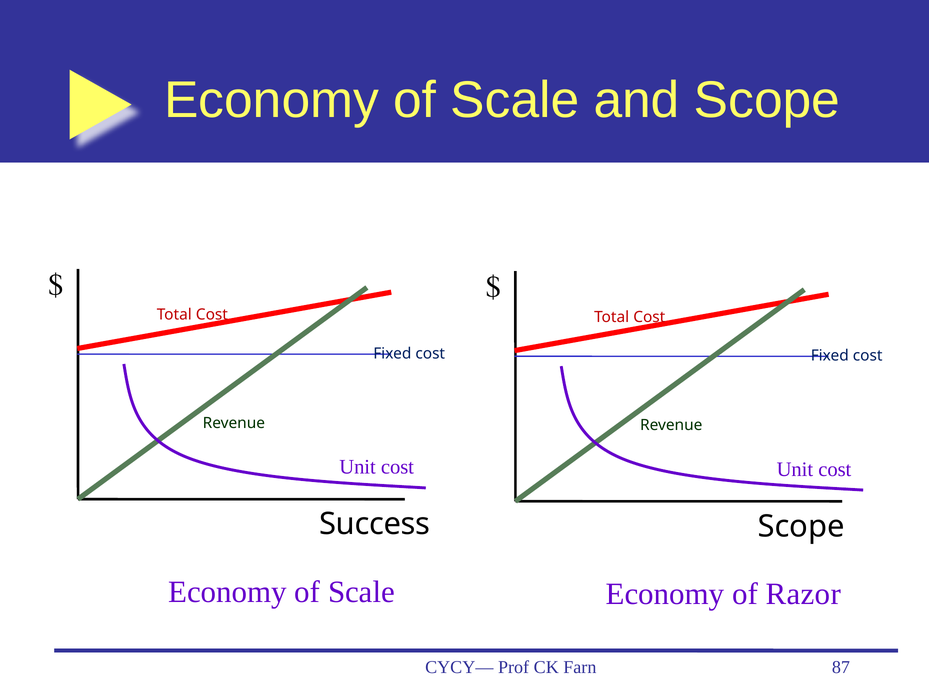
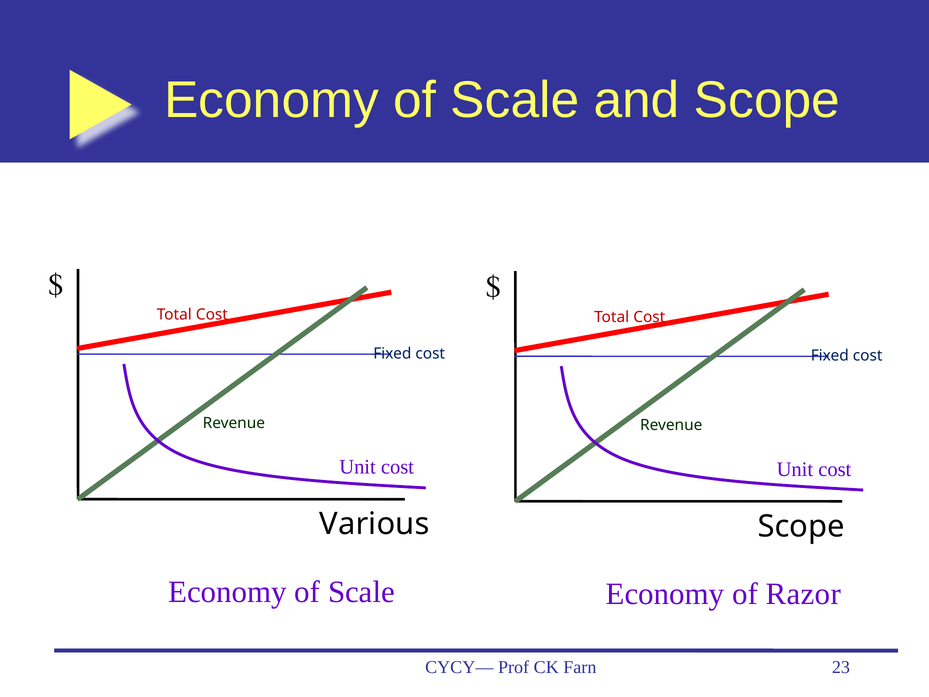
Success: Success -> Various (374, 524)
87: 87 -> 23 (841, 667)
